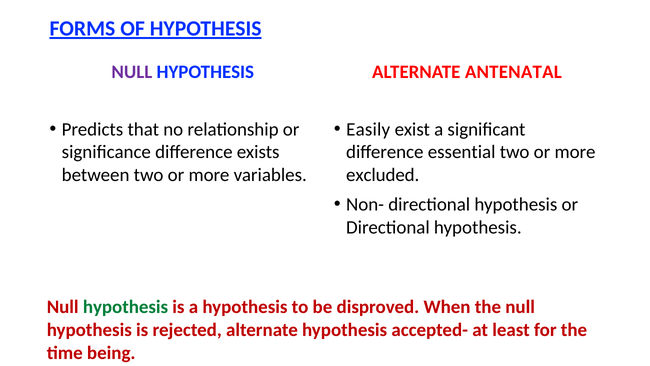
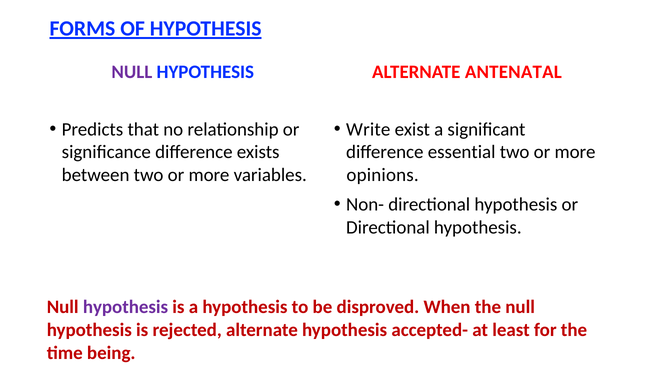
Easily: Easily -> Write (368, 129)
excluded: excluded -> opinions (383, 175)
hypothesis colour: green -> purple (126, 307)
